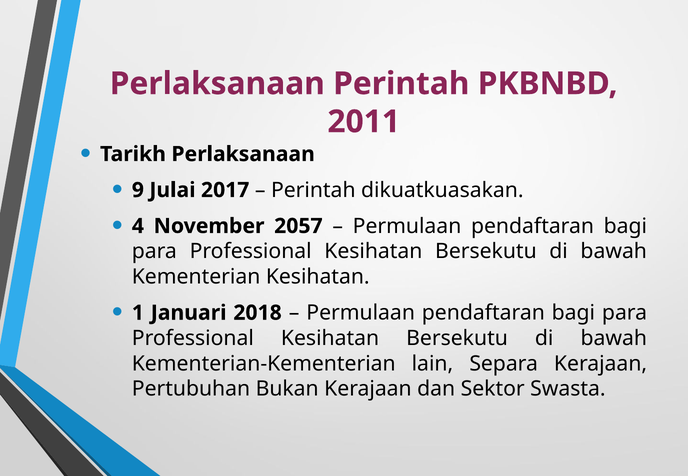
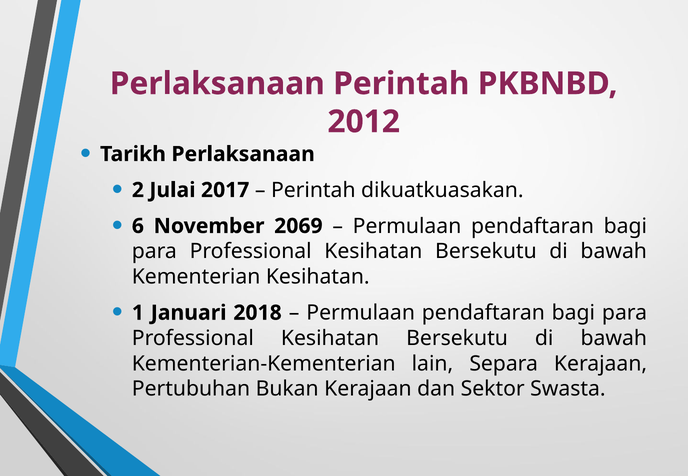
2011: 2011 -> 2012 (364, 122)
9: 9 -> 2 (138, 190)
4: 4 -> 6 (138, 226)
2057: 2057 -> 2069 (298, 226)
